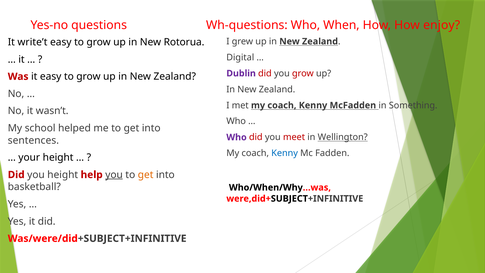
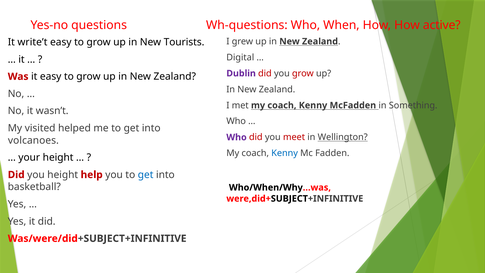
enjoy: enjoy -> active (442, 25)
Rotorua: Rotorua -> Tourists (184, 42)
school: school -> visited (40, 128)
sentences: sentences -> volcanoes (33, 140)
you underline: present -> none (114, 175)
get colour: orange -> blue (146, 175)
